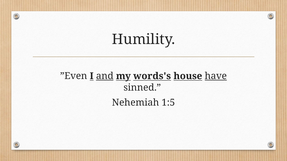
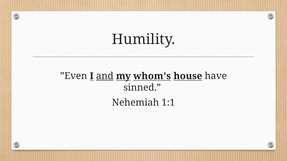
words's: words's -> whom's (152, 76)
have underline: present -> none (216, 76)
1:5: 1:5 -> 1:1 (168, 103)
